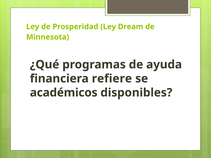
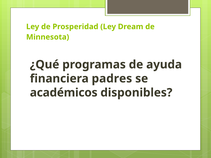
refiere: refiere -> padres (112, 79)
